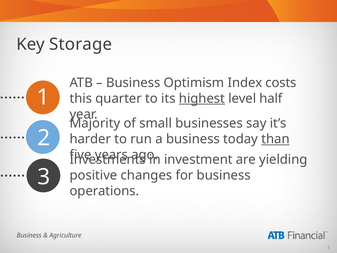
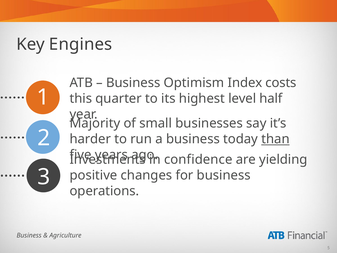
Storage: Storage -> Engines (81, 44)
highest underline: present -> none (202, 98)
investment: investment -> confidence (198, 159)
